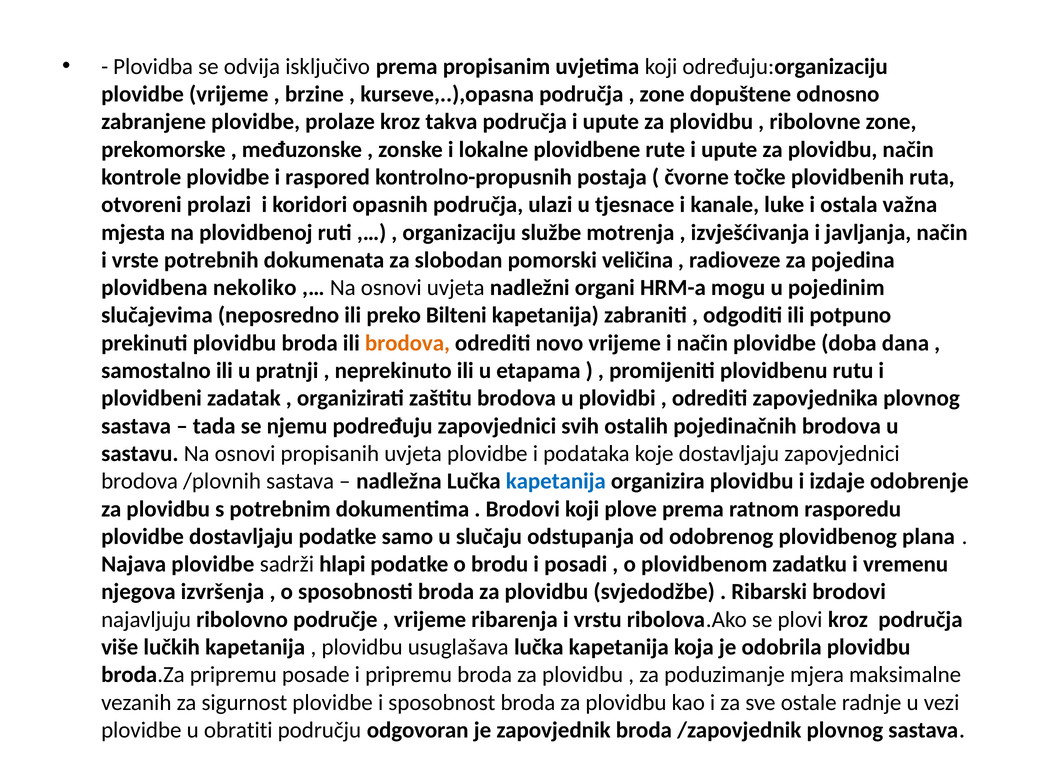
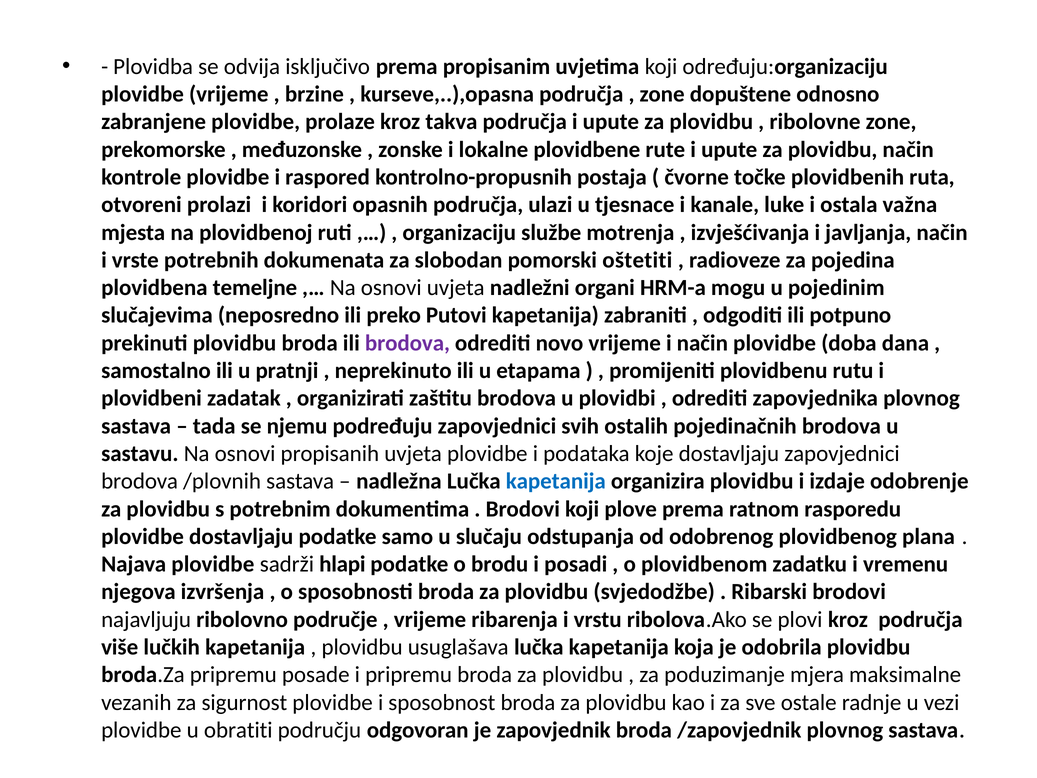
veličina: veličina -> oštetiti (637, 260)
nekoliko: nekoliko -> temeljne (255, 288)
Bilteni: Bilteni -> Putovi (456, 315)
brodova colour: orange -> purple (407, 343)
